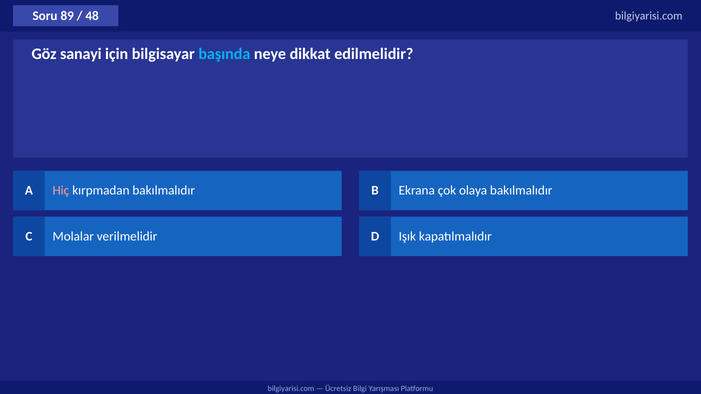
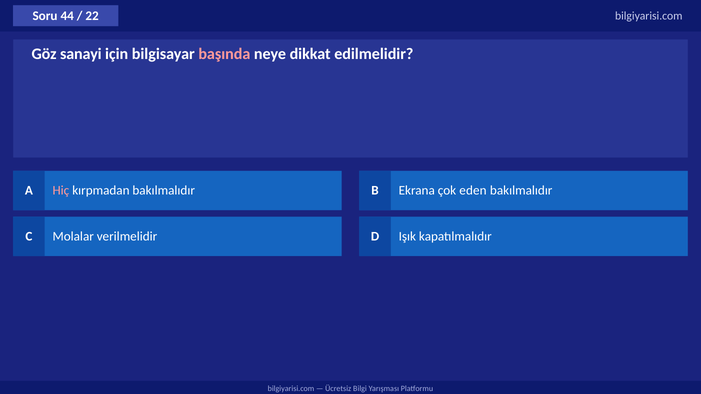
89: 89 -> 44 (67, 16)
48: 48 -> 22 (92, 16)
başında colour: light blue -> pink (224, 54)
olaya: olaya -> eden (473, 191)
